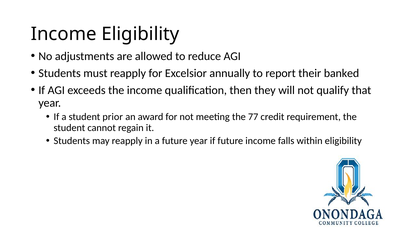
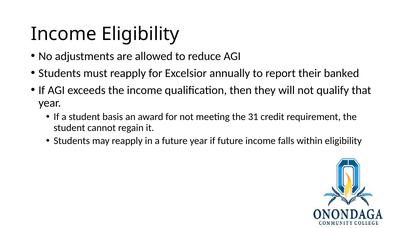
prior: prior -> basis (113, 117)
77: 77 -> 31 (253, 117)
